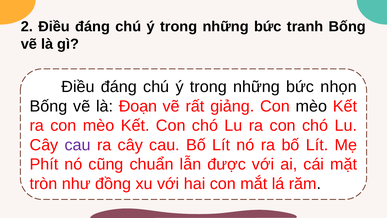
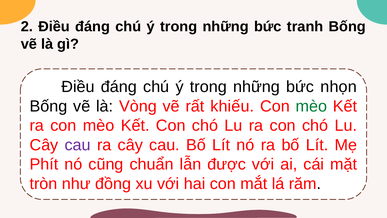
Đoạn: Đoạn -> Vòng (138, 106)
giảng: giảng -> khiếu (232, 106)
mèo colour: black -> green (311, 106)
